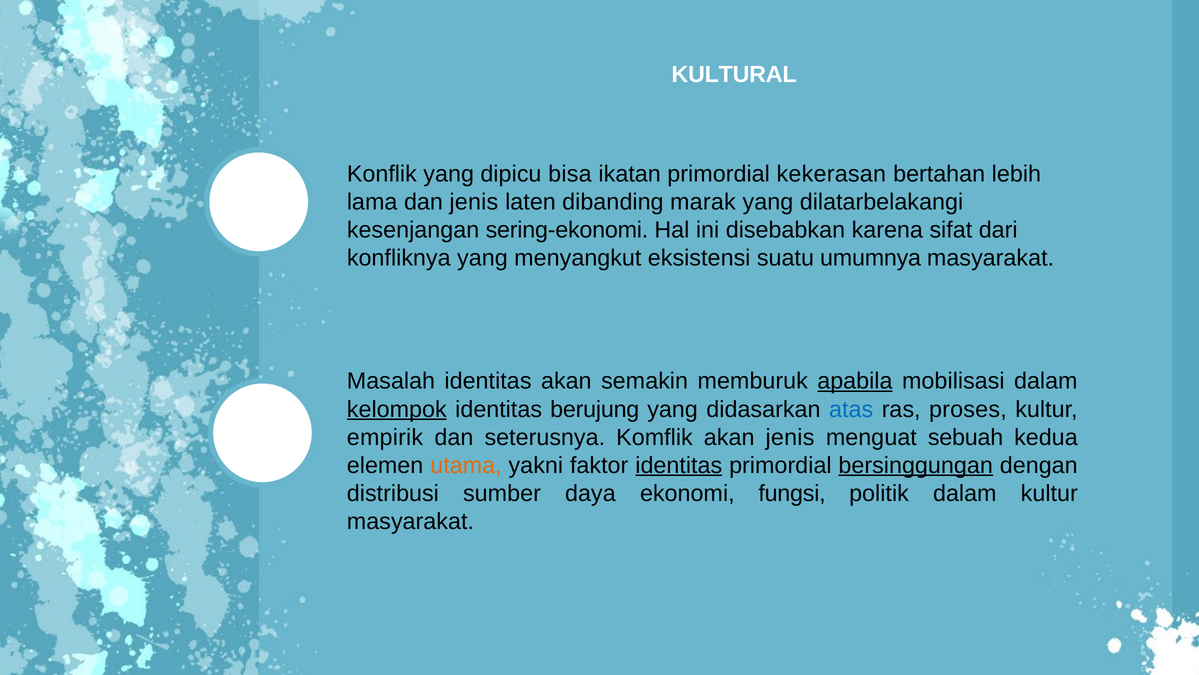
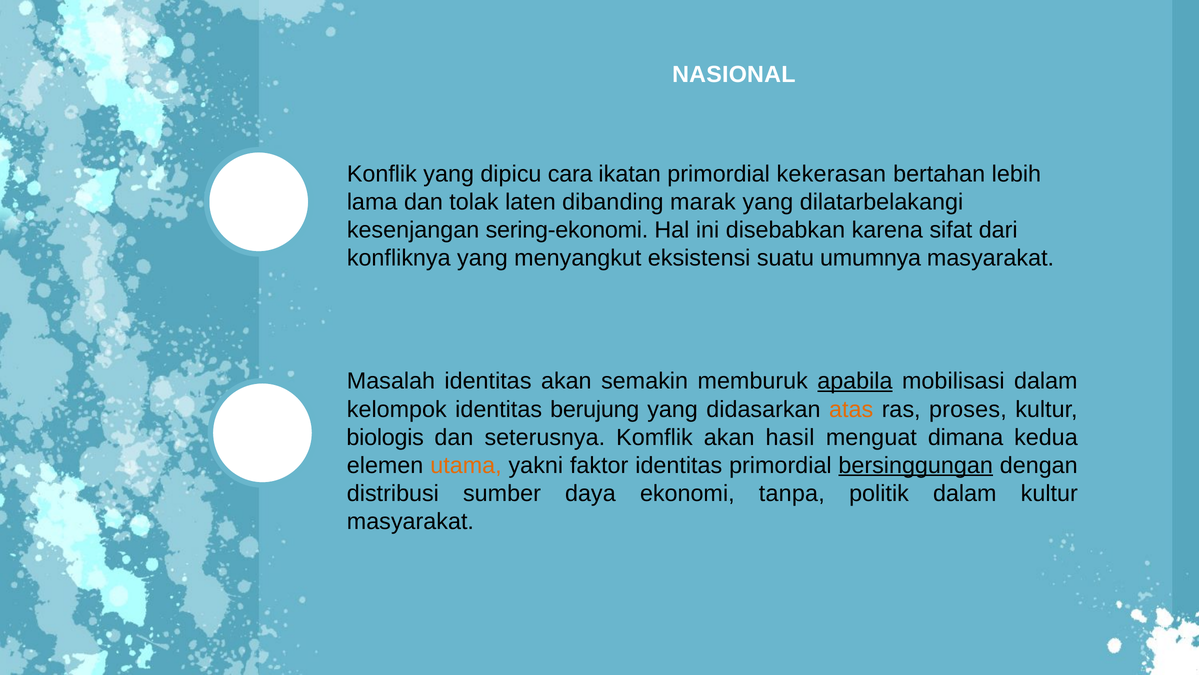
KULTURAL: KULTURAL -> NASIONAL (734, 74)
bisa: bisa -> cara (570, 174)
dan jenis: jenis -> tolak (474, 202)
kelompok underline: present -> none (397, 409)
atas colour: blue -> orange (851, 409)
empirik: empirik -> biologis (385, 437)
akan jenis: jenis -> hasil (790, 437)
sebuah: sebuah -> dimana (966, 437)
identitas underline: present -> none (679, 465)
fungsi: fungsi -> tanpa (792, 493)
